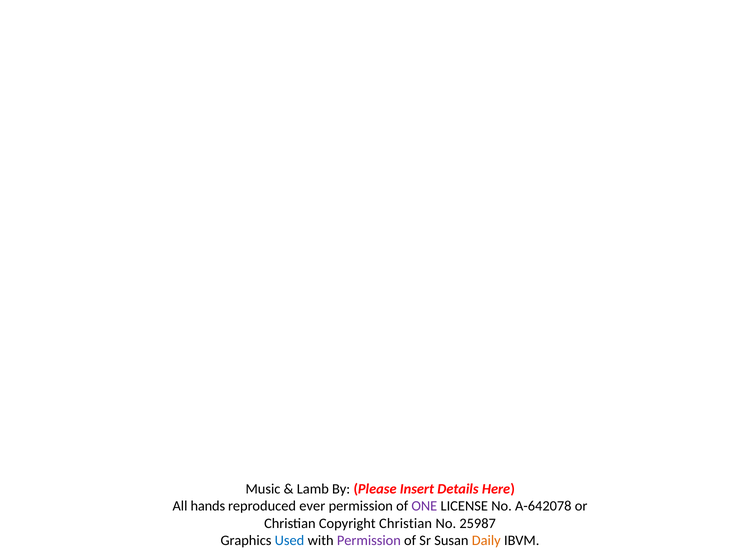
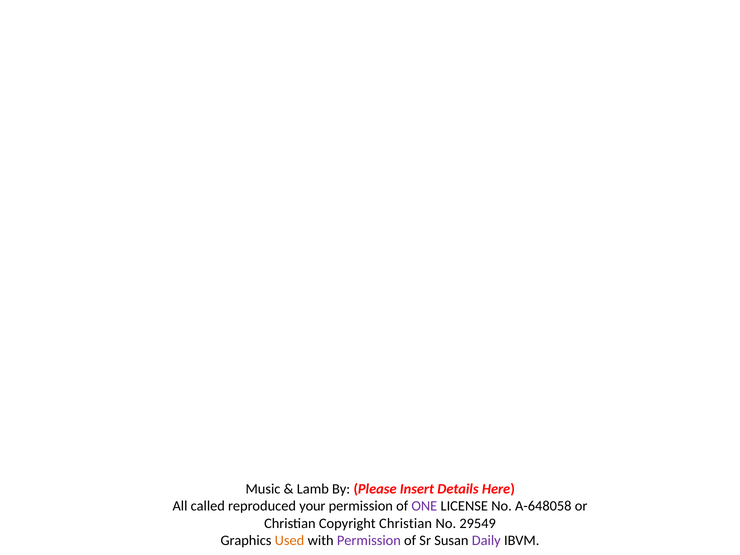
hands: hands -> called (208, 506)
ever: ever -> your (312, 506)
A-642078: A-642078 -> A-648058 (543, 506)
25987: 25987 -> 29549 (478, 523)
Used colour: blue -> orange (290, 541)
Daily colour: orange -> purple (486, 541)
